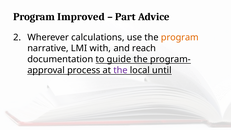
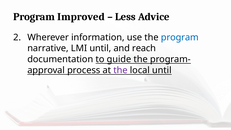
Part: Part -> Less (125, 17)
calculations: calculations -> information (98, 37)
program colour: orange -> blue (180, 37)
LMI with: with -> until (100, 48)
